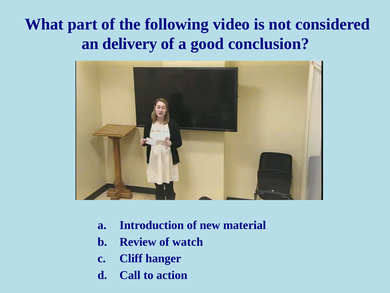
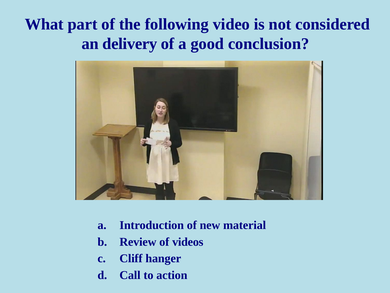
watch: watch -> videos (188, 241)
